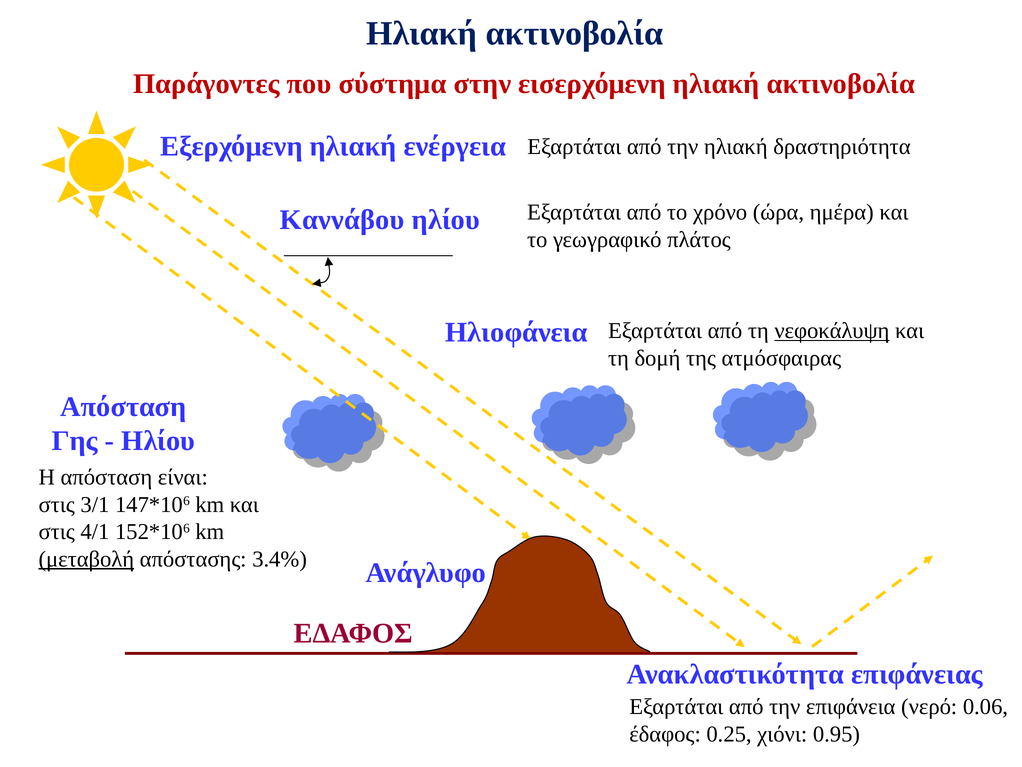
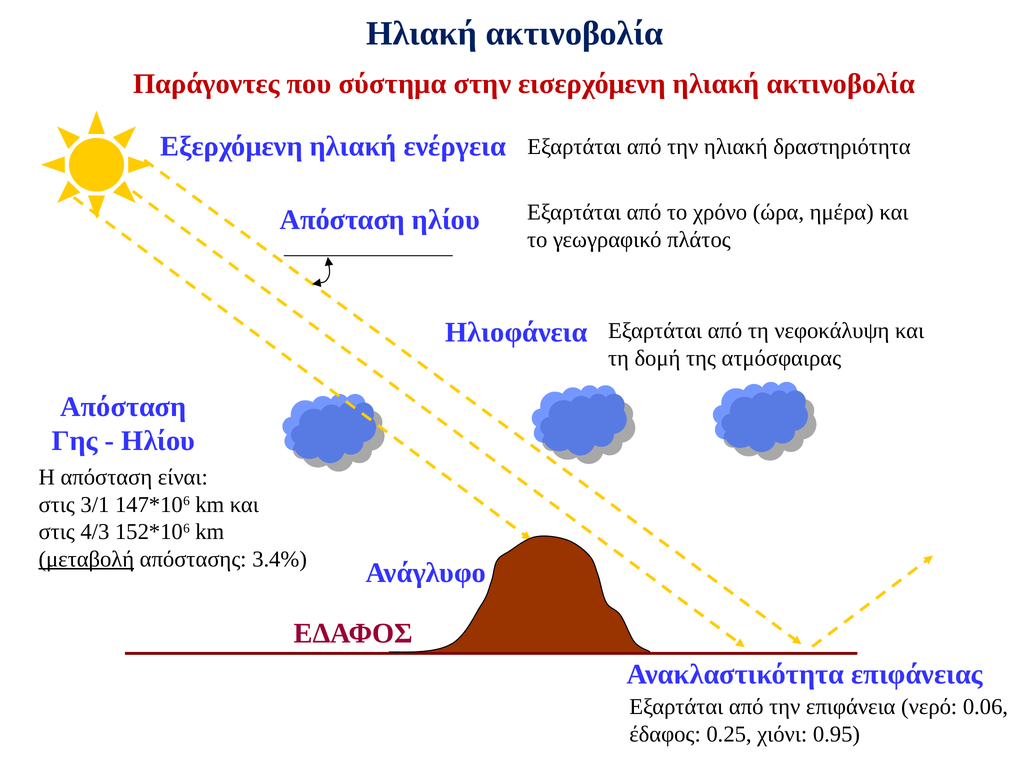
Καννάβου: Καννάβου -> Απόσταση (342, 220)
νεφοκάλυψη underline: present -> none (832, 331)
4/1: 4/1 -> 4/3 (95, 532)
